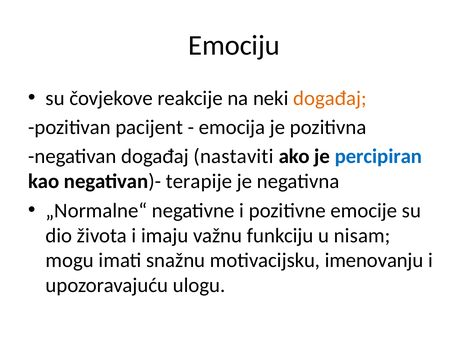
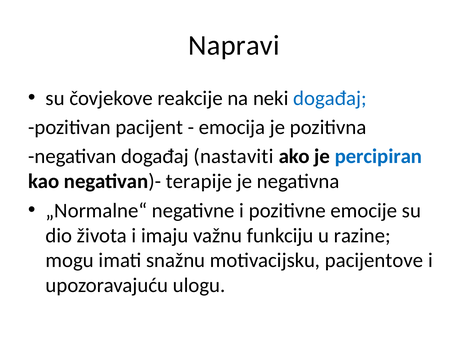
Emociju: Emociju -> Napravi (234, 45)
događaj colour: orange -> blue (330, 98)
nisam: nisam -> razine (362, 236)
imenovanju: imenovanju -> pacijentove (374, 260)
